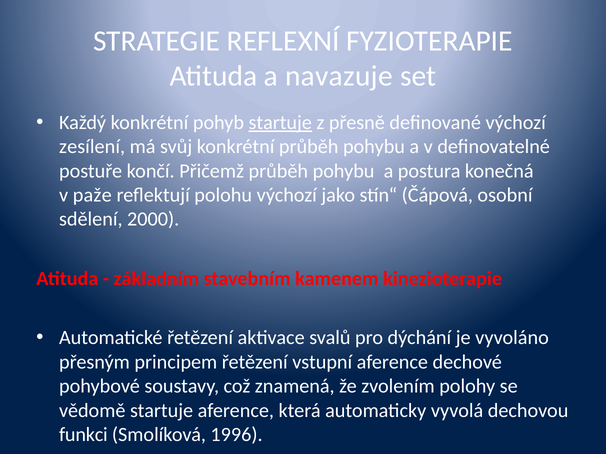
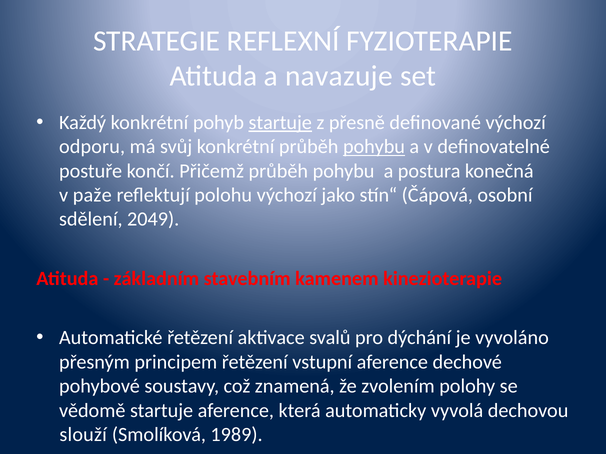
zesílení: zesílení -> odporu (92, 147)
pohybu underline: none -> present (374, 147)
2000: 2000 -> 2049 (153, 220)
funkci: funkci -> slouží (83, 435)
1996: 1996 -> 1989 (237, 435)
